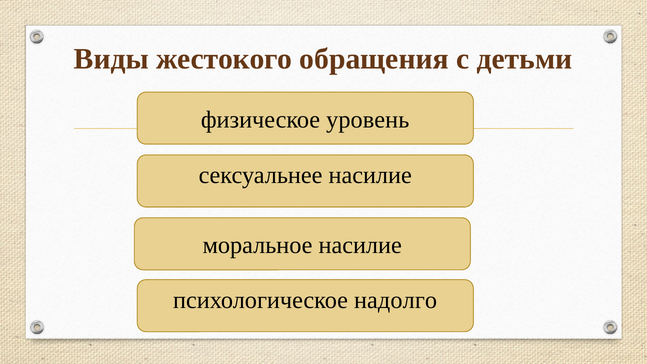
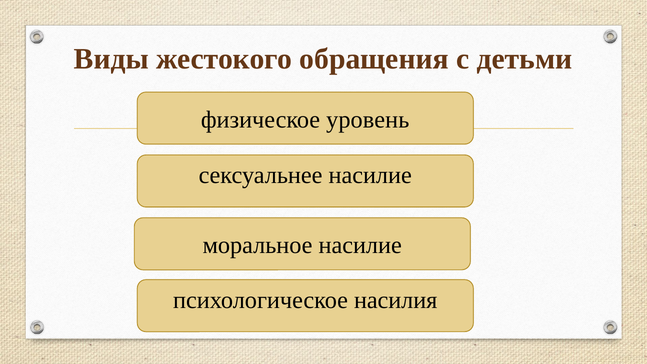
надолго: надолго -> насилия (396, 300)
